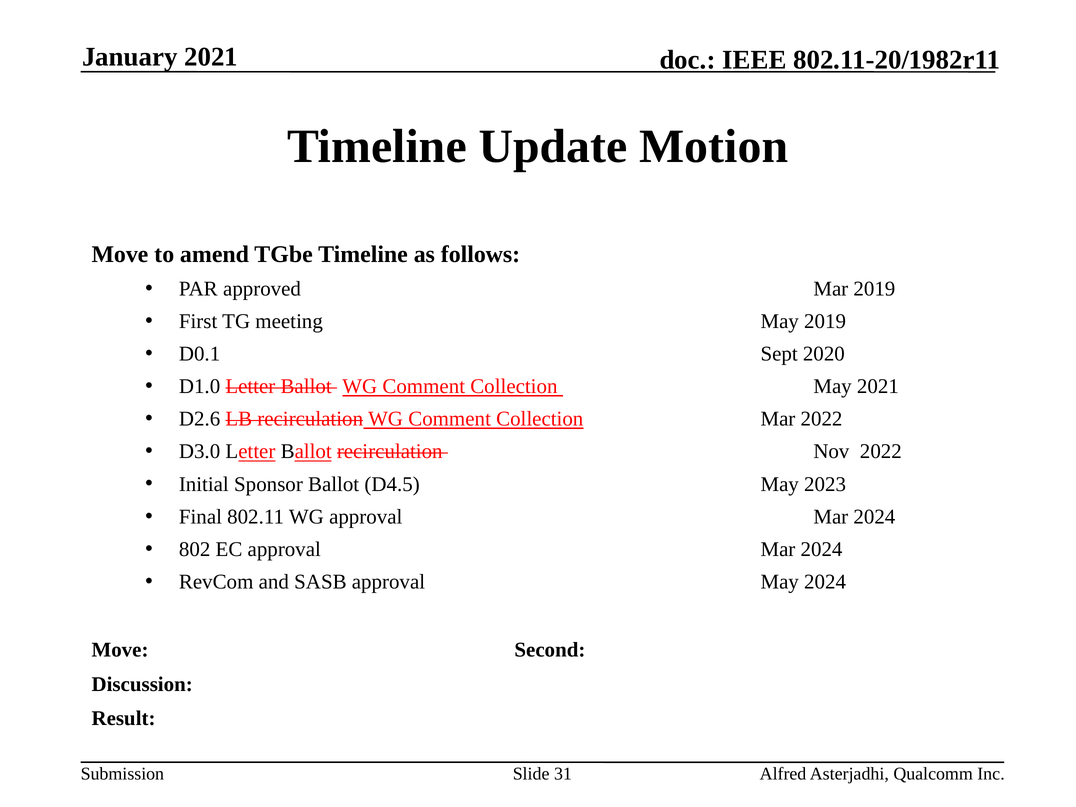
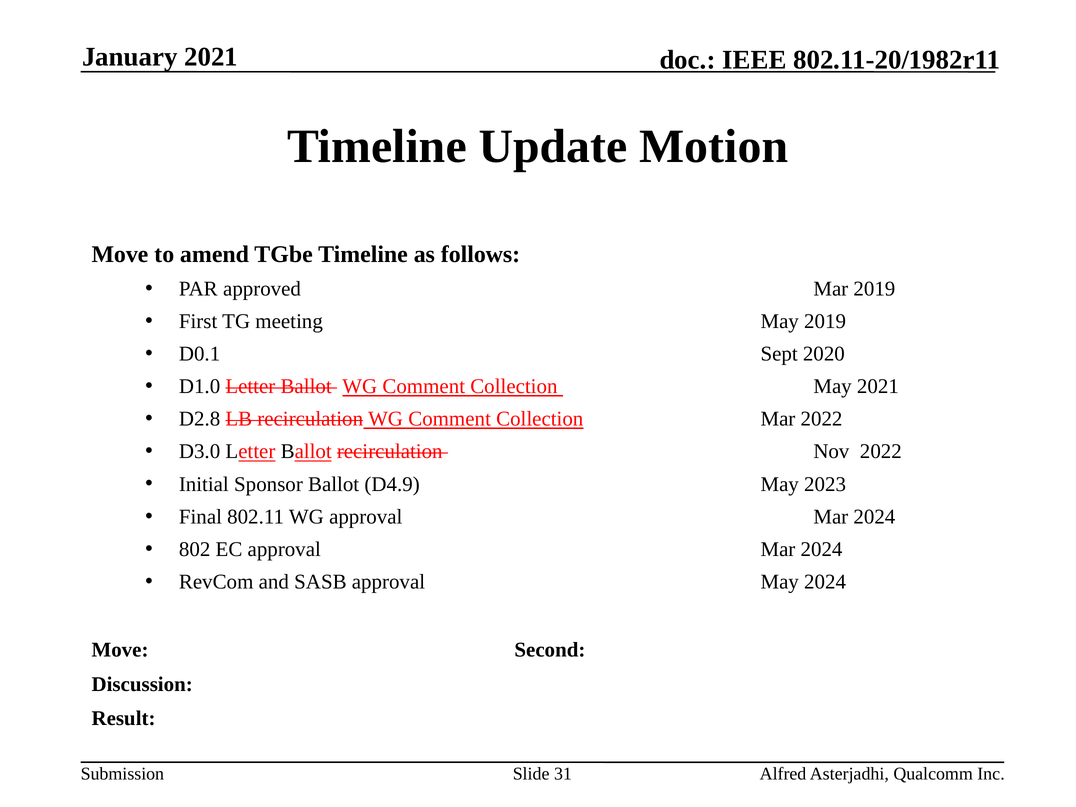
D2.6: D2.6 -> D2.8 (200, 419)
D4.5: D4.5 -> D4.9 (392, 484)
